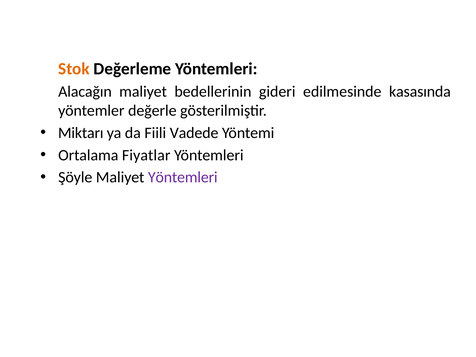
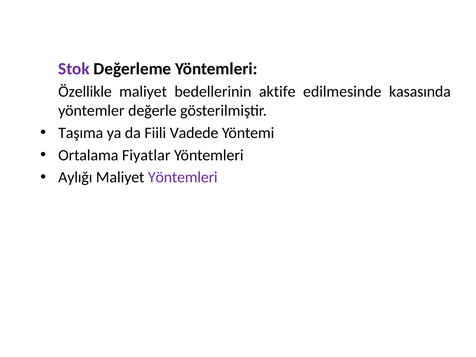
Stok colour: orange -> purple (74, 69)
Alacağın: Alacağın -> Özellikle (85, 92)
gideri: gideri -> aktife (277, 92)
Miktarı: Miktarı -> Taşıma (81, 133)
Şöyle: Şöyle -> Aylığı (75, 177)
